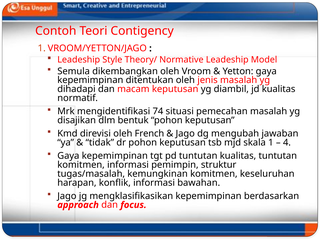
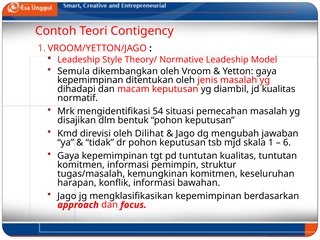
74: 74 -> 54 (158, 111)
French: French -> Dilihat (149, 134)
4: 4 -> 6 (287, 143)
